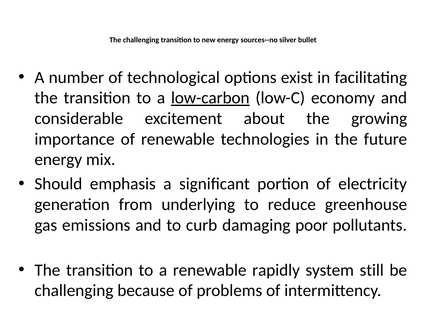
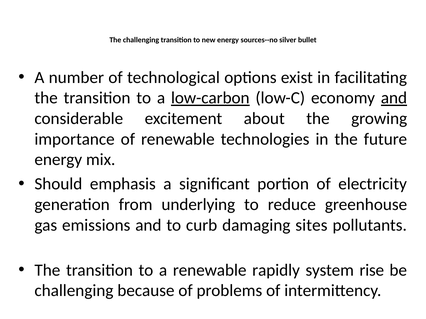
and underline: none -> present (394, 98)
poor: poor -> sites (311, 225)
still: still -> rise (372, 270)
